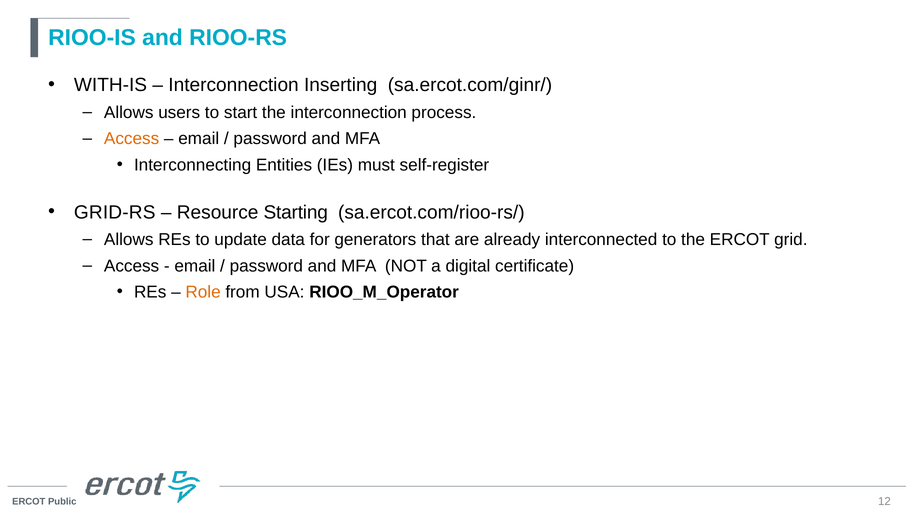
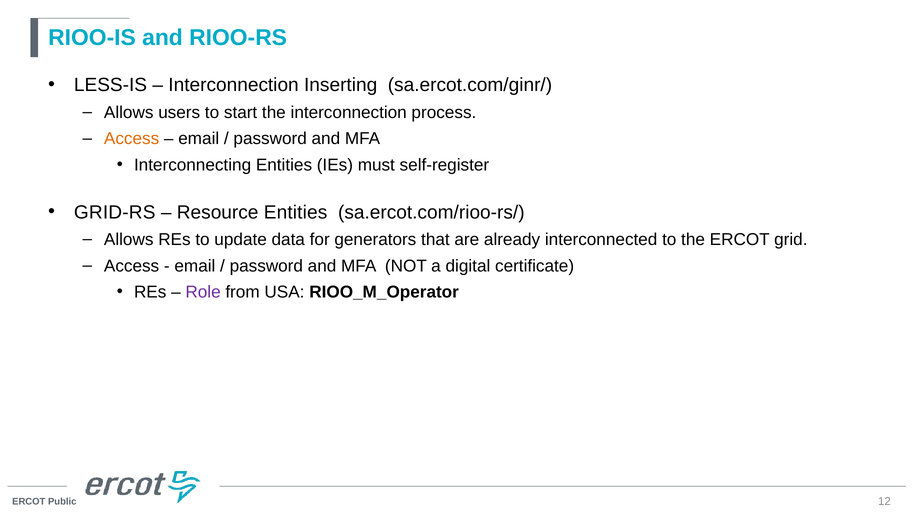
WITH-IS: WITH-IS -> LESS-IS (111, 85)
Resource Starting: Starting -> Entities (296, 212)
Role colour: orange -> purple (203, 292)
